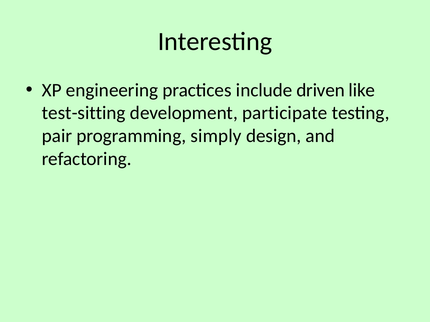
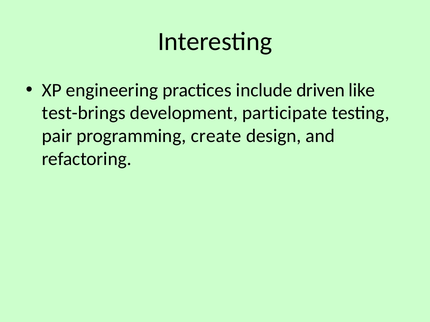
test-sitting: test-sitting -> test-brings (84, 113)
simply: simply -> create (216, 136)
